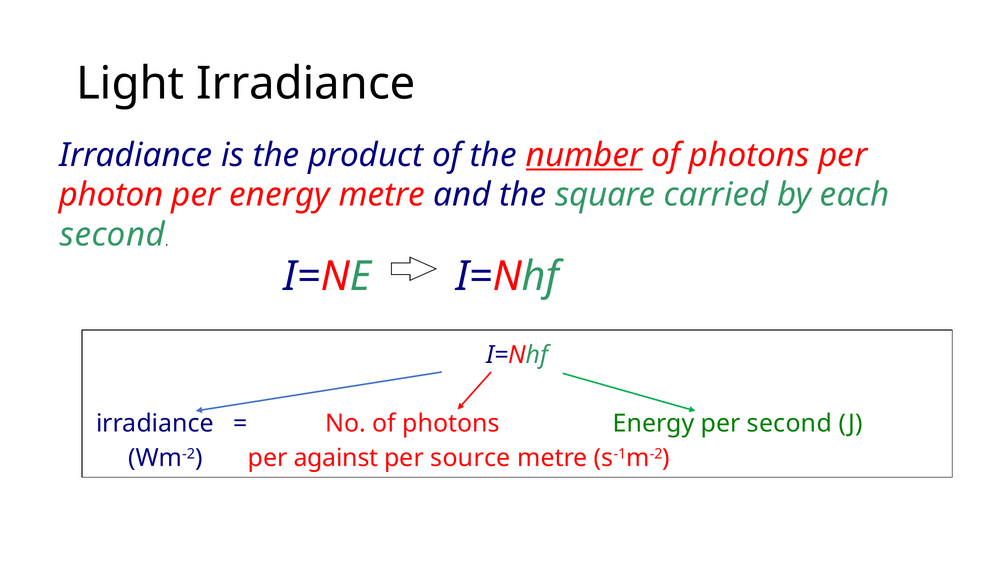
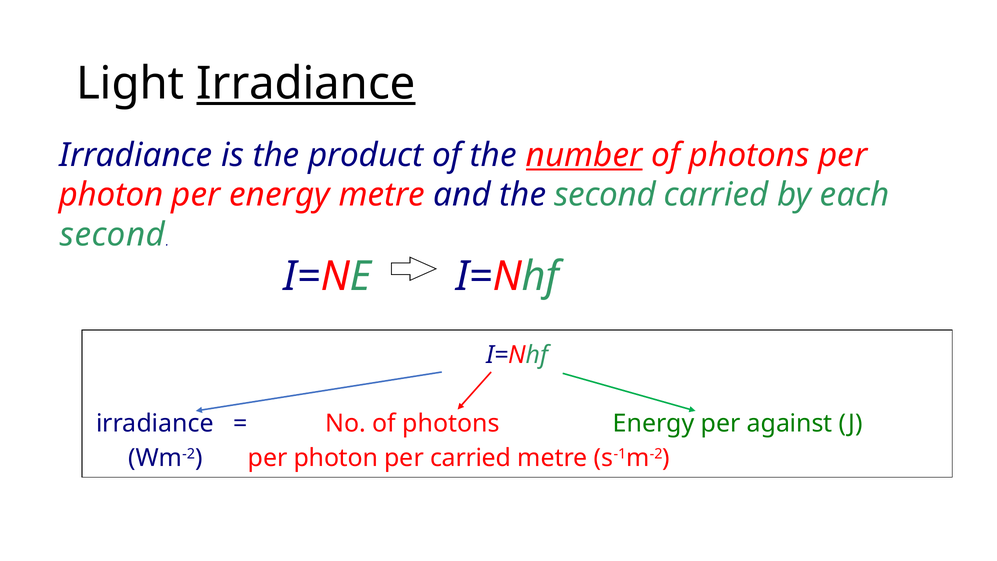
Irradiance underline: none -> present (306, 84)
the square: square -> second (605, 195)
per second: second -> against (790, 423)
Wm-2 per against: against -> photon (336, 458)
per source: source -> carried (471, 458)
